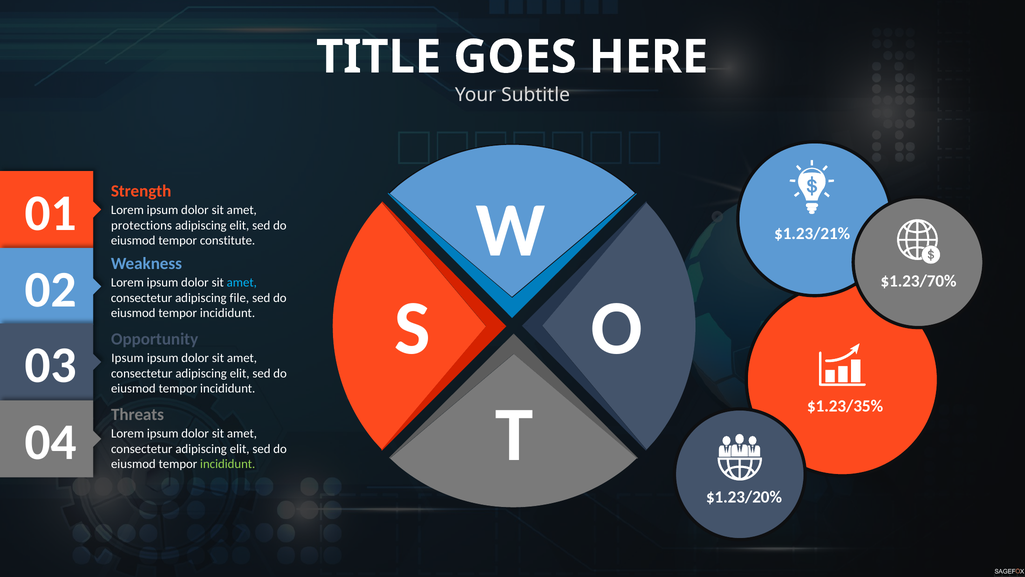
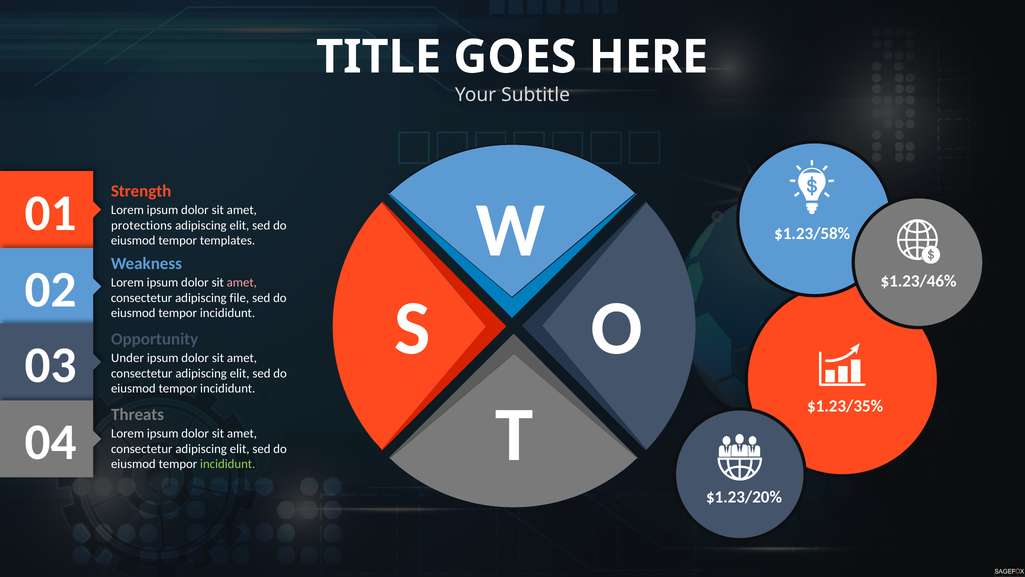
$1.23/21%: $1.23/21% -> $1.23/58% (812, 233)
constitute: constitute -> templates (228, 241)
$1.23/70%: $1.23/70% -> $1.23/46% (919, 281)
amet colour: light blue -> pink (242, 282)
Ipsum: Ipsum -> Under (128, 358)
